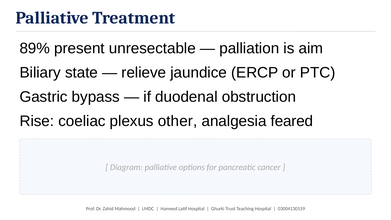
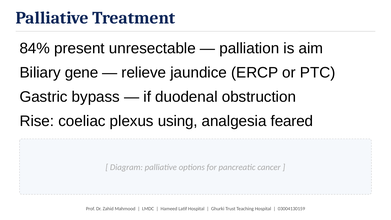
89%: 89% -> 84% (35, 48)
state: state -> gene (82, 73)
other: other -> using (178, 121)
